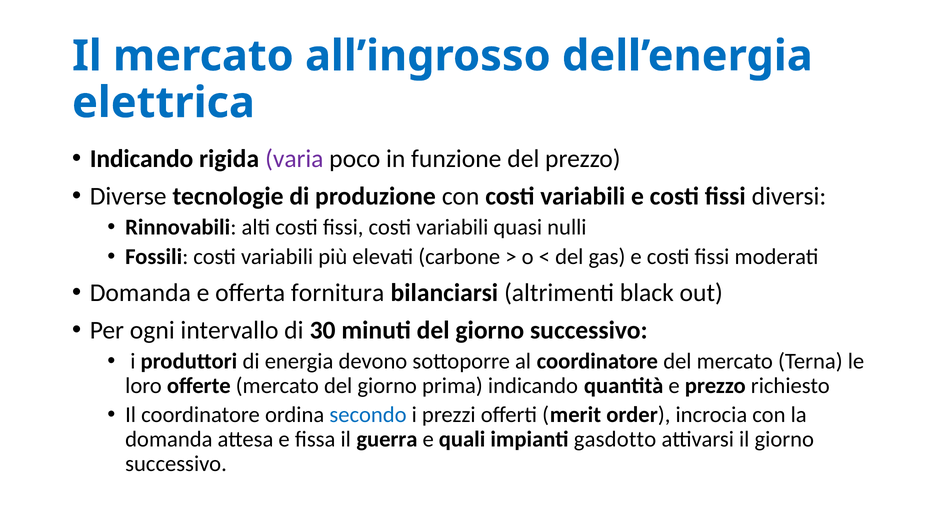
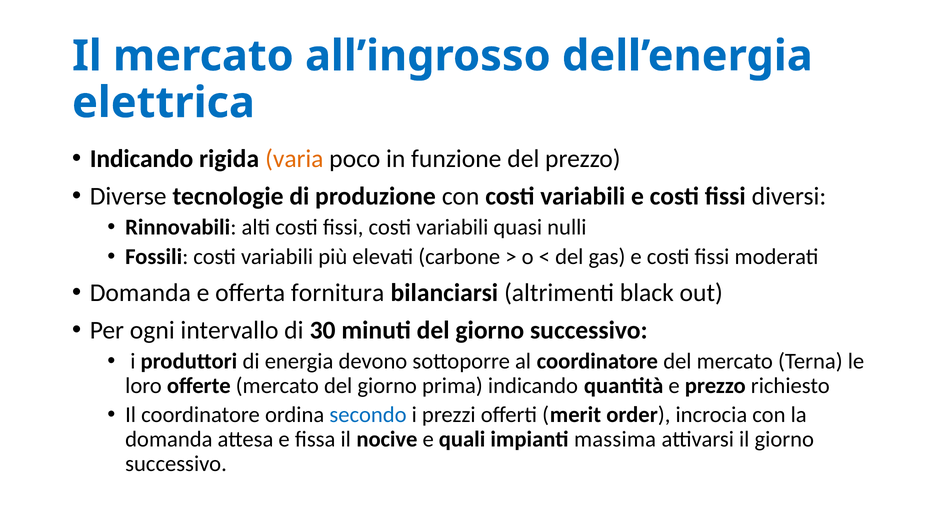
varia colour: purple -> orange (294, 159)
guerra: guerra -> nocive (387, 439)
gasdotto: gasdotto -> massima (615, 439)
